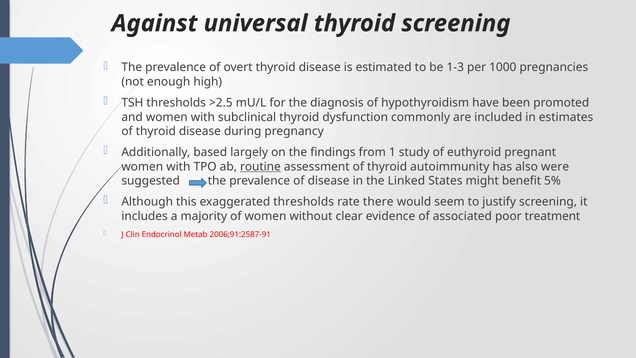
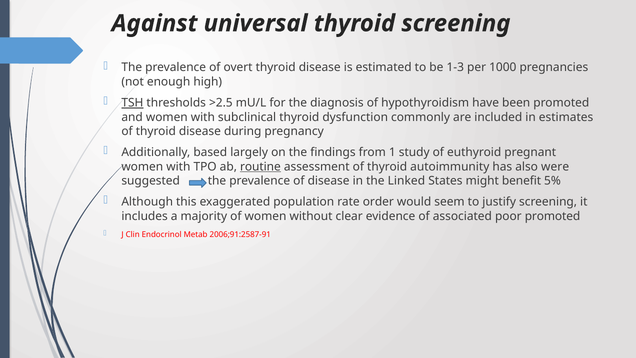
TSH underline: none -> present (132, 103)
exaggerated thresholds: thresholds -> population (304, 202)
there: there -> order (378, 202)
poor treatment: treatment -> promoted (553, 216)
